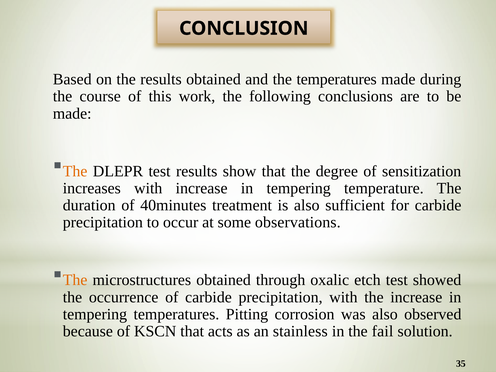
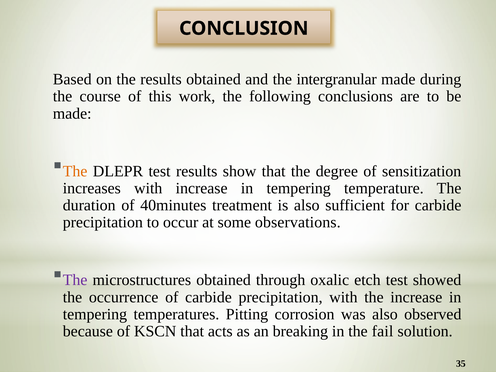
the temperatures: temperatures -> intergranular (337, 79)
The colour: orange -> purple (75, 280)
stainless: stainless -> breaking (300, 331)
